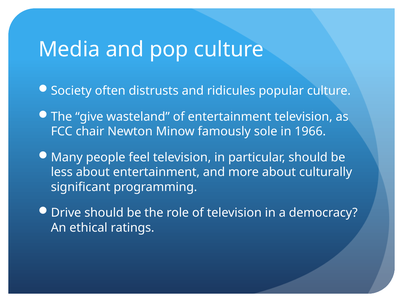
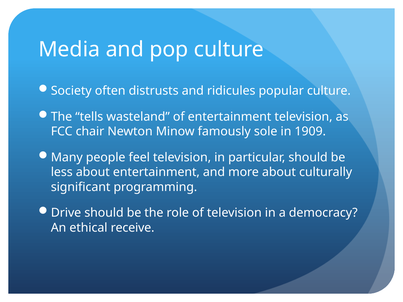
give: give -> tells (89, 117)
1966: 1966 -> 1909 (310, 132)
ratings: ratings -> receive (133, 228)
